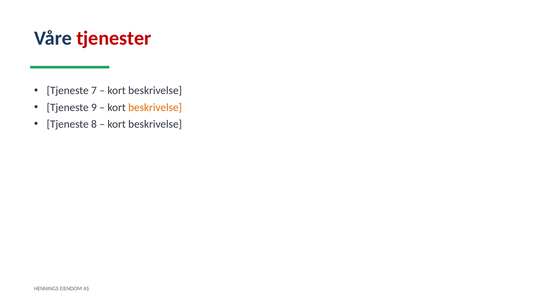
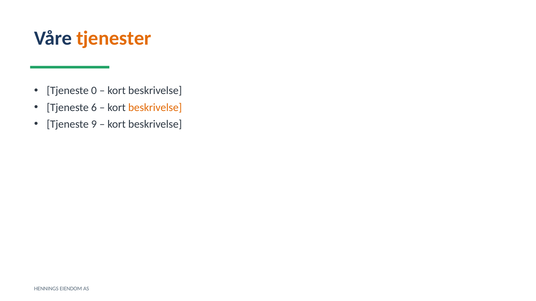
tjenester colour: red -> orange (114, 38)
7: 7 -> 0 (94, 91)
9: 9 -> 6 (94, 108)
8: 8 -> 9 (94, 124)
